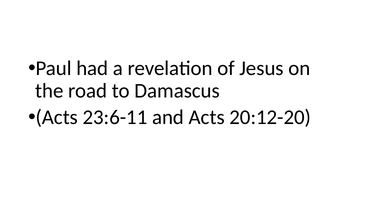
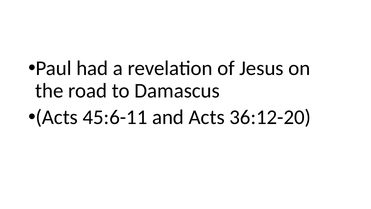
23:6-11: 23:6-11 -> 45:6-11 (115, 117)
20:12-20: 20:12-20 -> 36:12-20 (270, 117)
